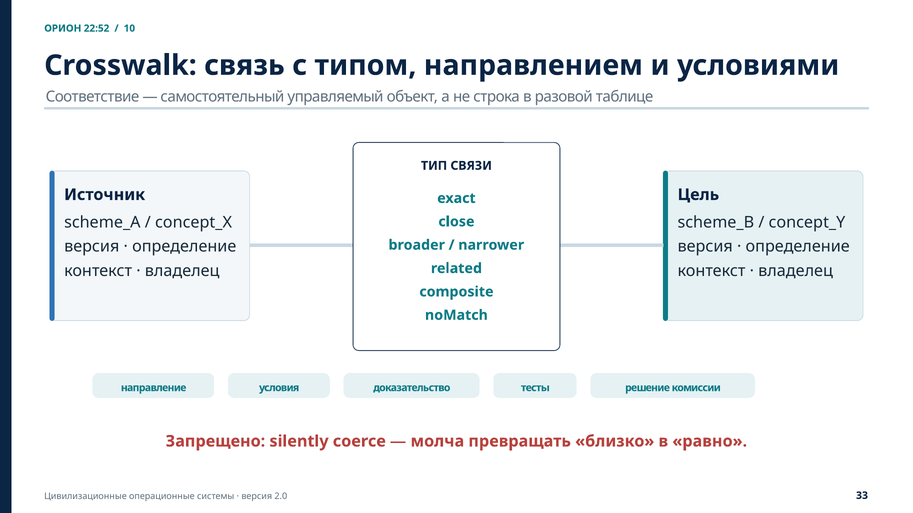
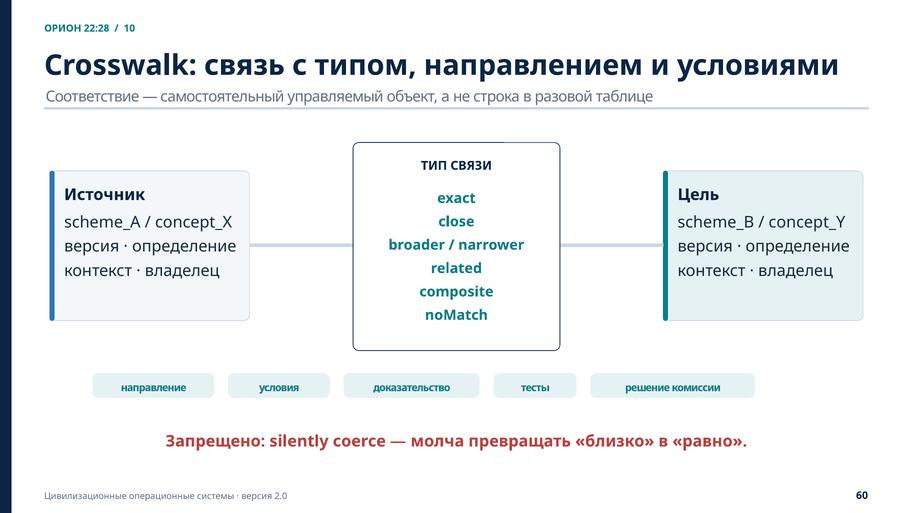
22:52: 22:52 -> 22:28 (97, 28)
33: 33 -> 60 (862, 496)
